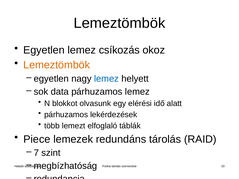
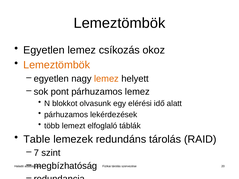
lemez colour: blue -> orange (106, 79)
data: data -> pont (60, 92)
Piece: Piece -> Table (37, 139)
